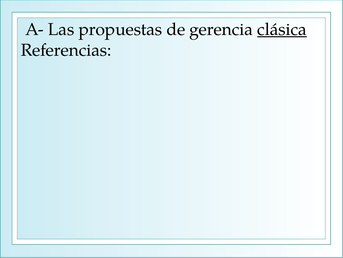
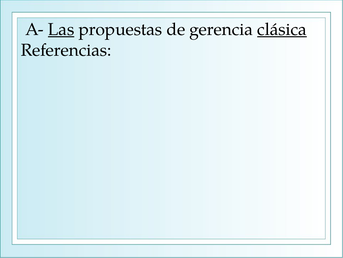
Las underline: none -> present (61, 29)
